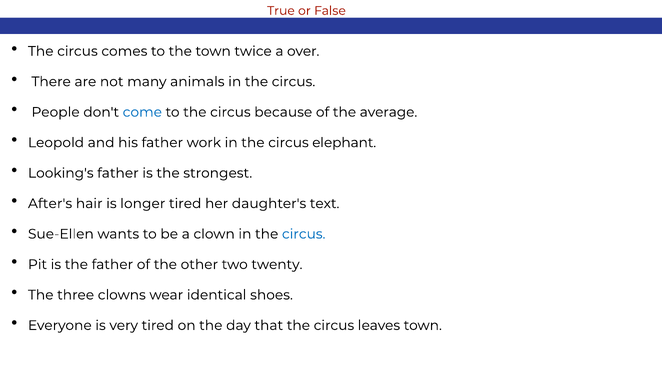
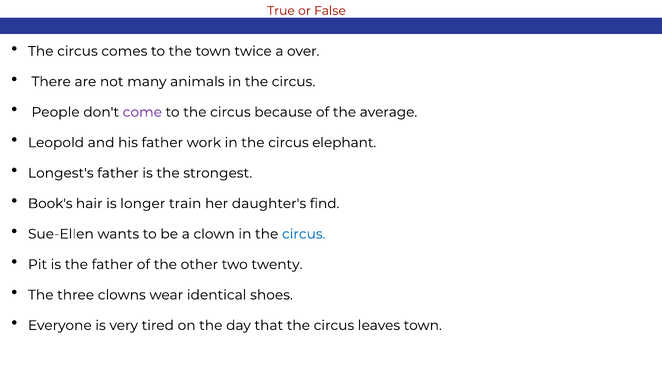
come colour: blue -> purple (142, 112)
Looking's: Looking's -> Longest's (61, 173)
After's: After's -> Book's (50, 203)
longer tired: tired -> train (185, 203)
text: text -> find (325, 203)
